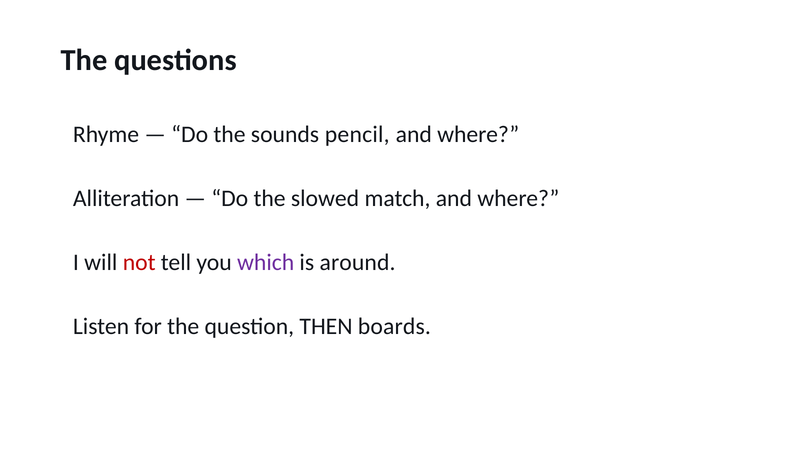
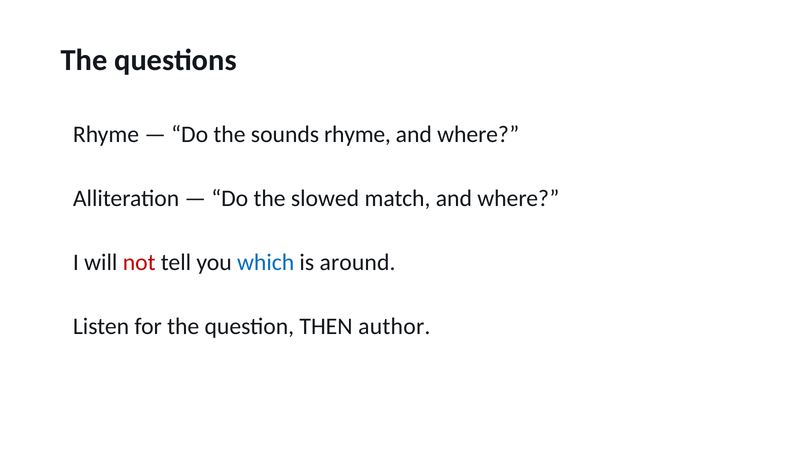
sounds pencil: pencil -> rhyme (357, 135)
which colour: purple -> blue (266, 262)
boards: boards -> author (394, 326)
